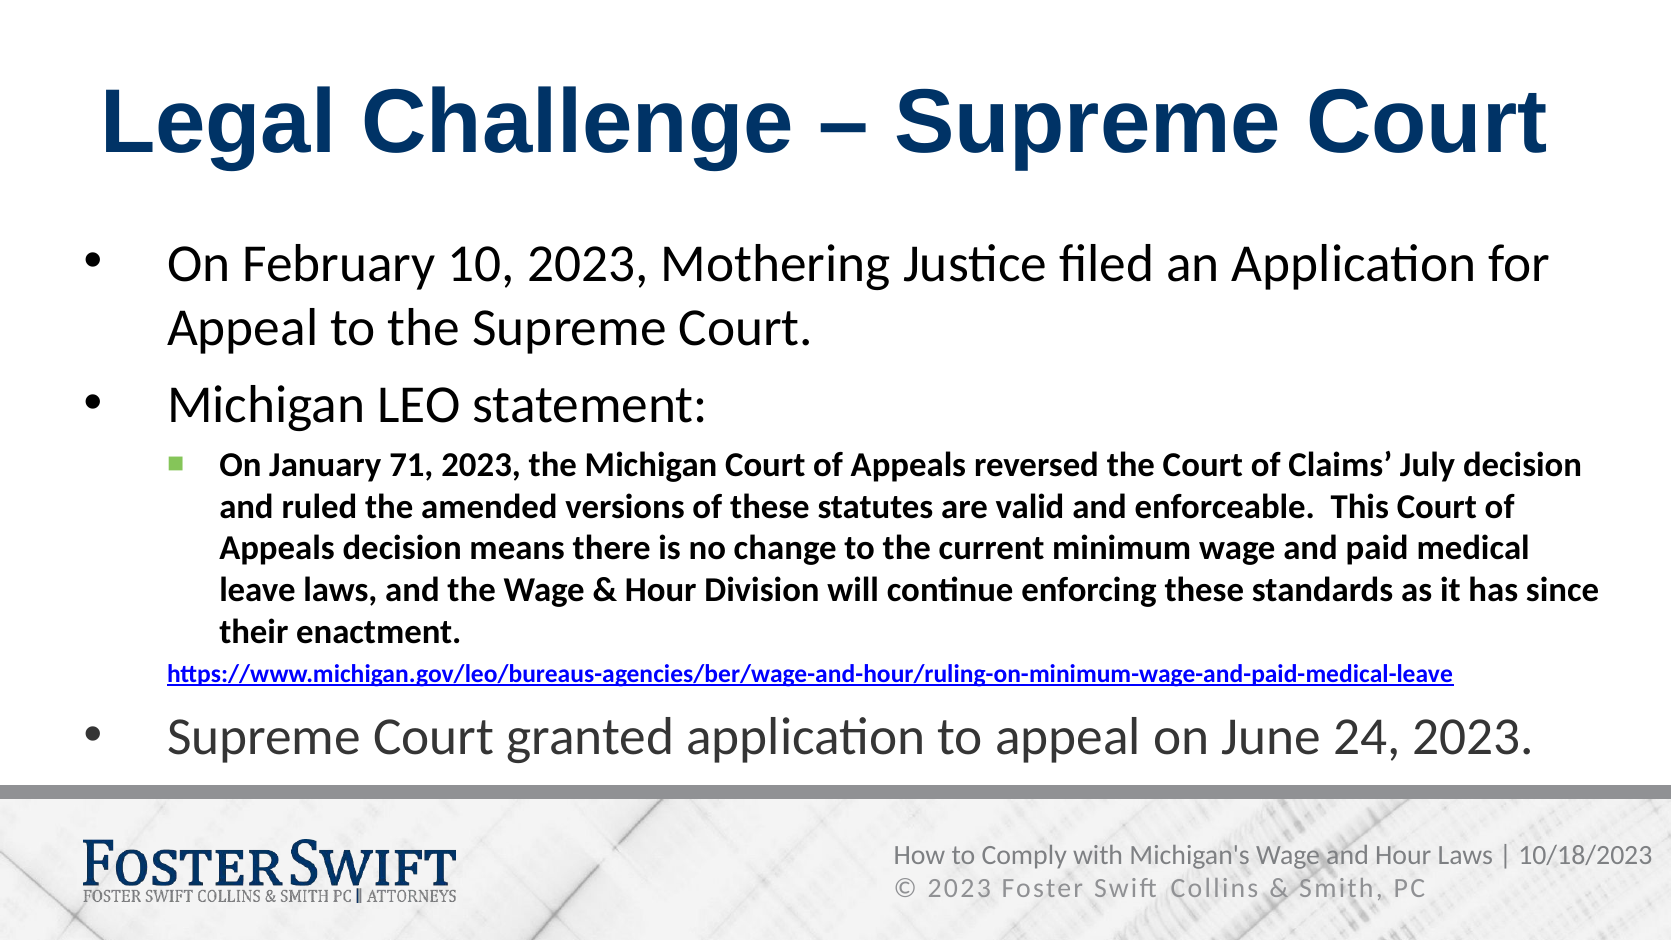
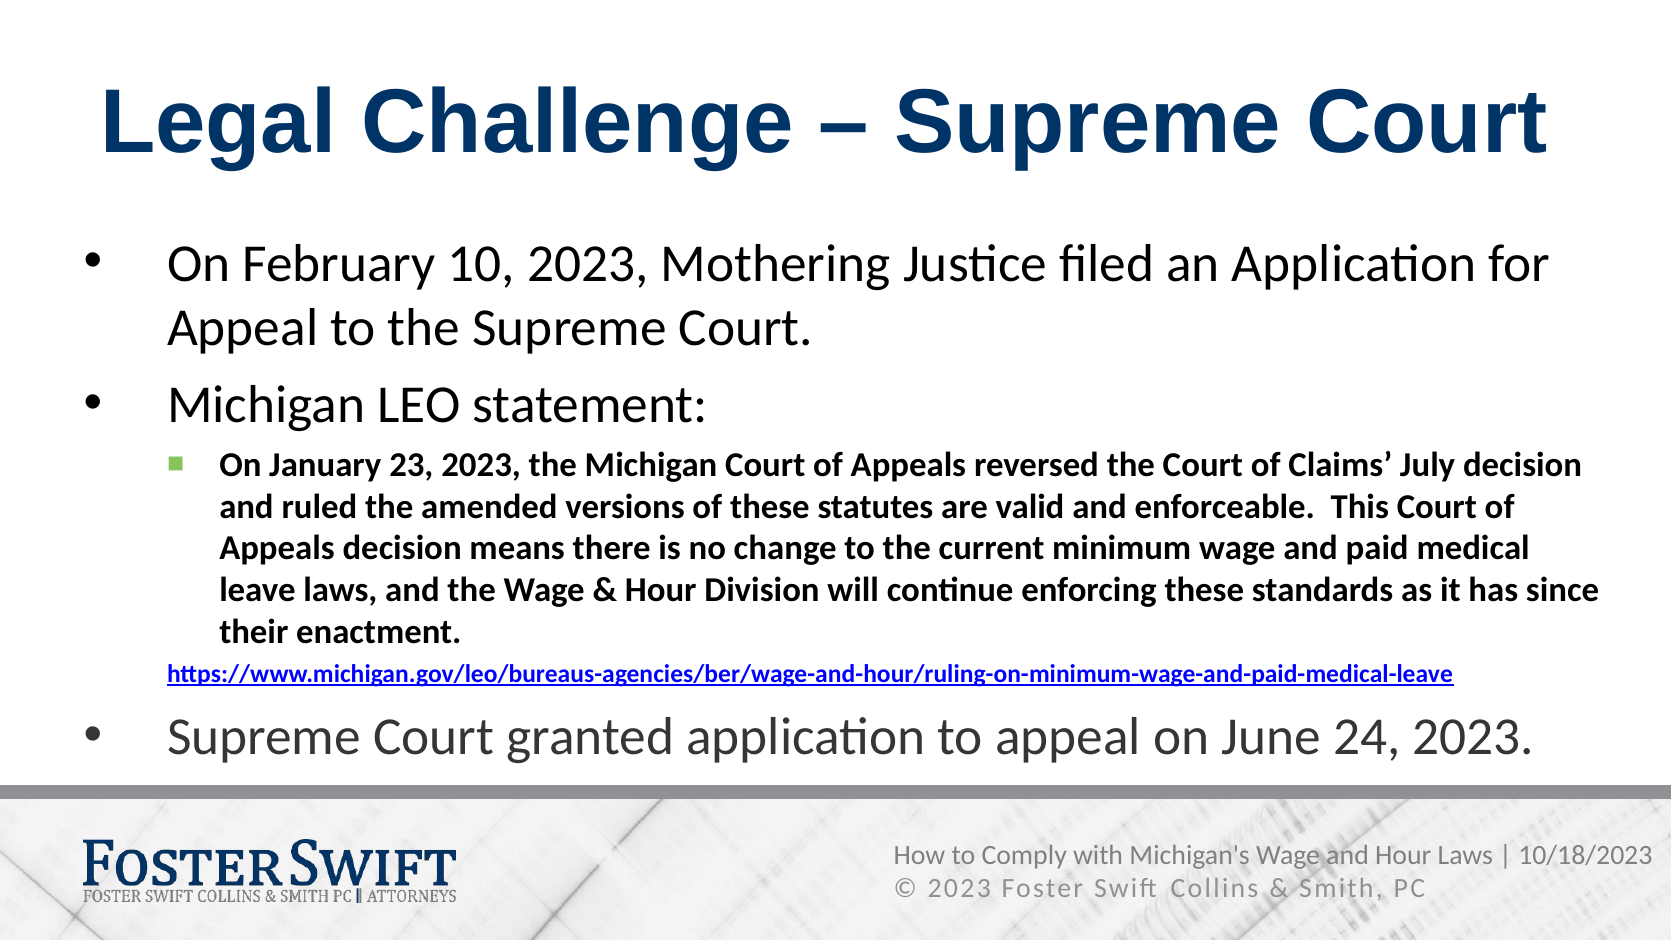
71: 71 -> 23 (411, 465)
